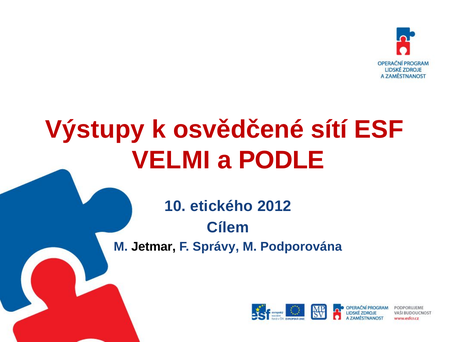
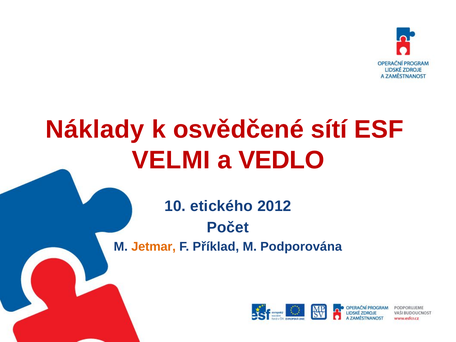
Výstupy: Výstupy -> Náklady (95, 130)
PODLE: PODLE -> VEDLO (281, 160)
Cílem: Cílem -> Počet (228, 228)
Jetmar colour: black -> orange (154, 247)
Správy: Správy -> Příklad (216, 247)
